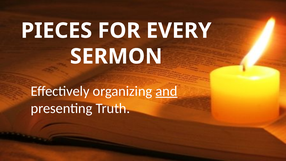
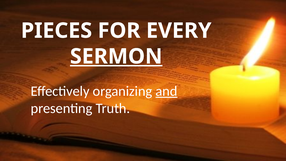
SERMON underline: none -> present (116, 56)
